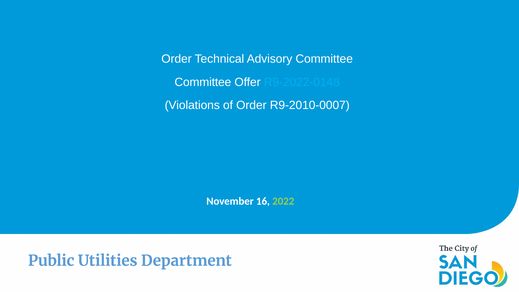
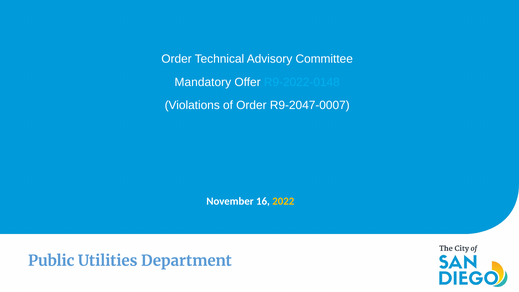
Committee: Committee -> Mandatory (203, 82)
R9-2010-0007: R9-2010-0007 -> R9-2047-0007 (310, 105)
2022 colour: light green -> yellow (283, 201)
